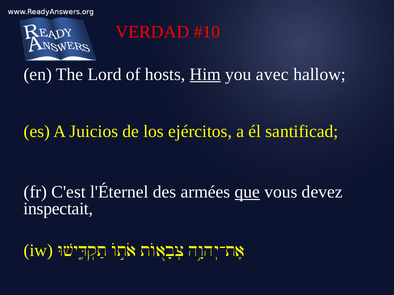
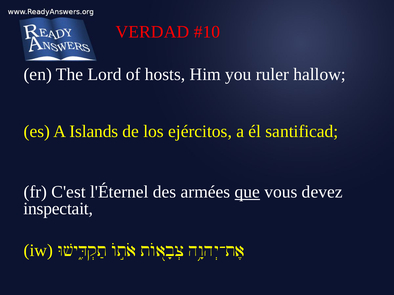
Him underline: present -> none (205, 74)
avec: avec -> ruler (272, 74)
Juicios: Juicios -> Islands (94, 132)
